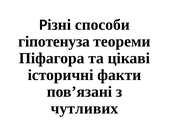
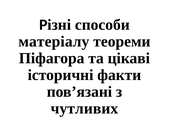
гіпотенуза: гіпотенуза -> матеріалу (54, 41)
